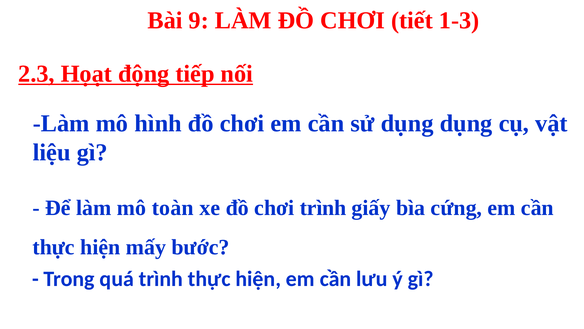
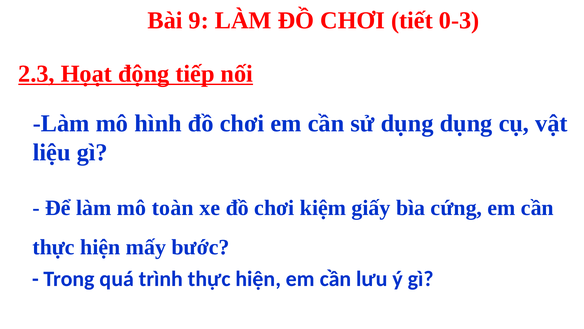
1-3: 1-3 -> 0-3 (459, 20)
chơi trình: trình -> kiệm (323, 208)
